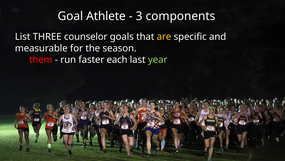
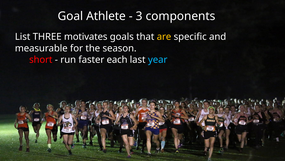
counselor: counselor -> motivates (86, 37)
them: them -> short (41, 59)
year colour: light green -> light blue (158, 59)
